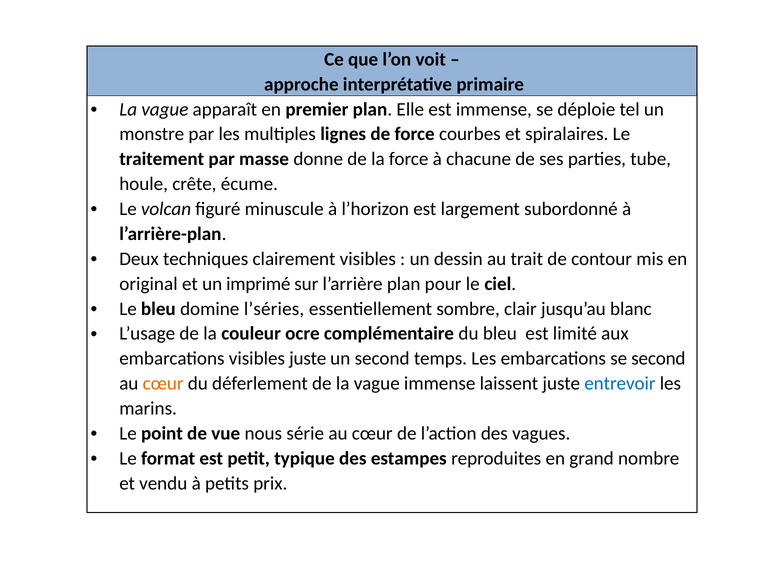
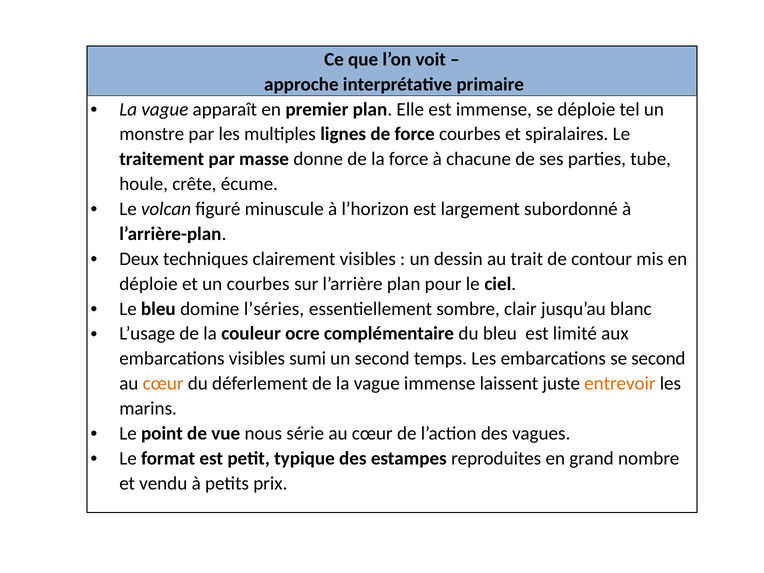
original: original -> déploie (148, 284)
un imprimé: imprimé -> courbes (258, 284)
visibles juste: juste -> sumi (308, 359)
entrevoir colour: blue -> orange (620, 384)
